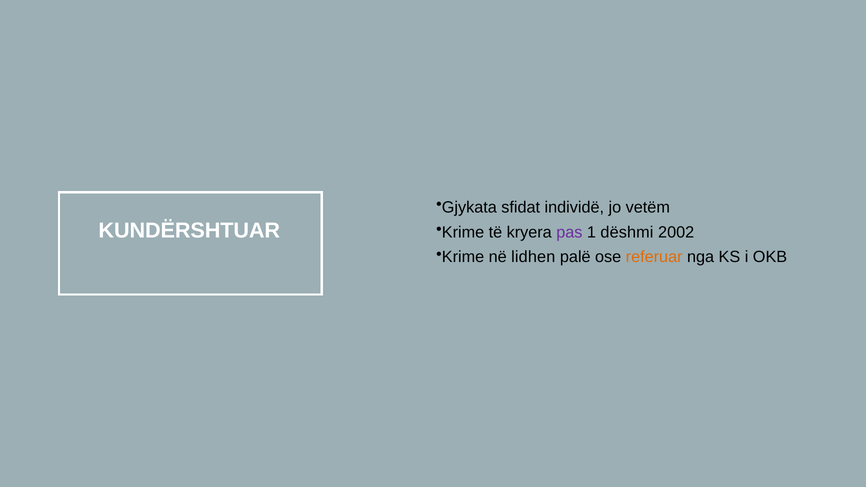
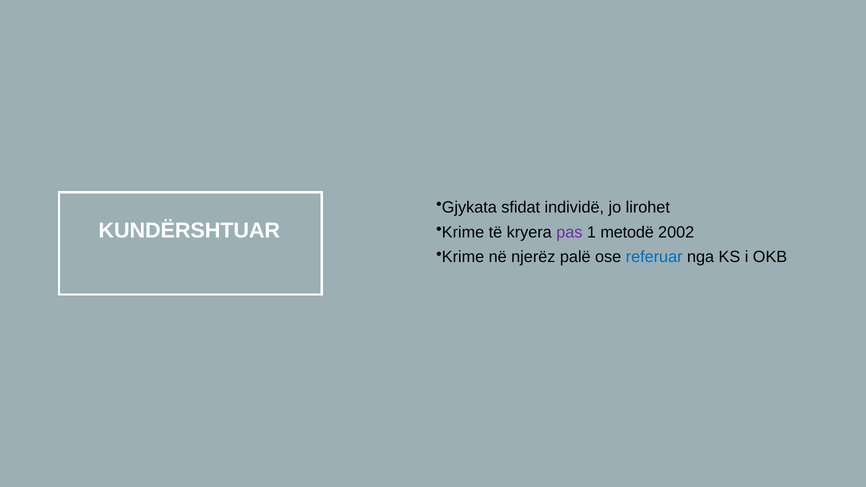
vetëm: vetëm -> lirohet (648, 207)
dëshmi: dëshmi -> metodë (627, 232)
lidhen: lidhen -> njerëz (533, 257)
referuar colour: orange -> blue (654, 257)
